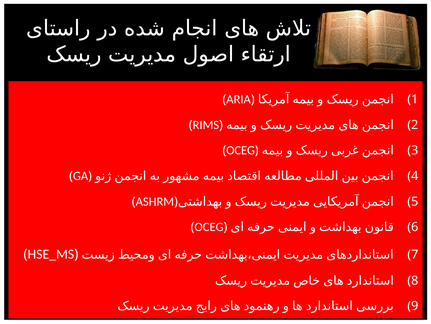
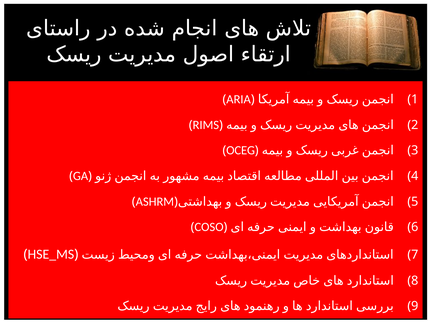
OCEG: OCEG -> COSO (209, 227)
